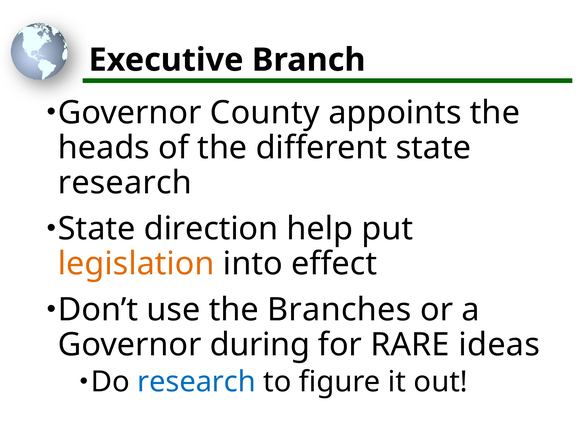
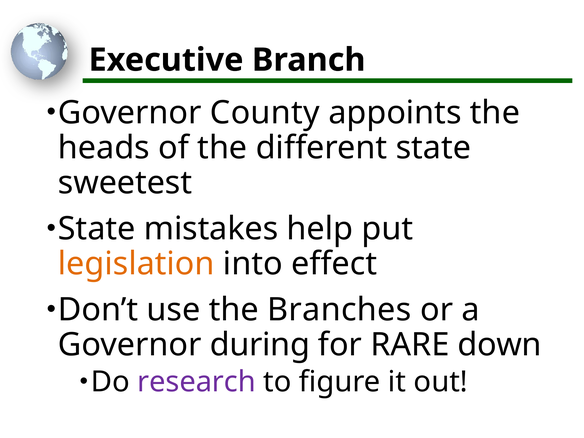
research: research -> sweetest (125, 183)
direction: direction -> mistakes (211, 229)
ideas: ideas -> down (500, 345)
research colour: blue -> purple (197, 382)
